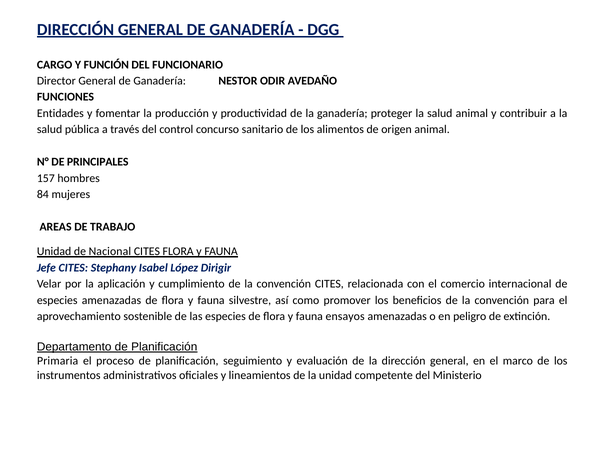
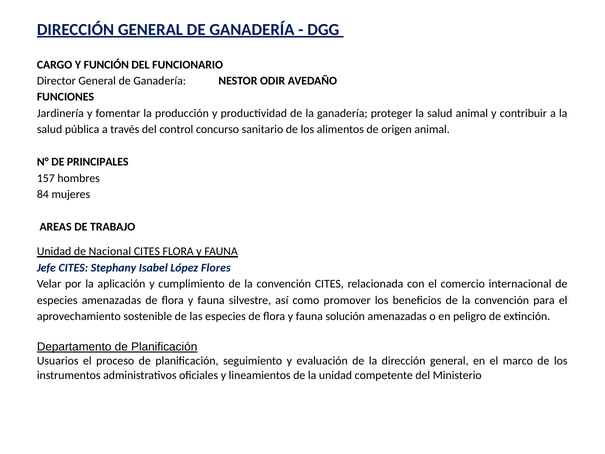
Entidades: Entidades -> Jardinería (60, 113)
Dirigir: Dirigir -> Flores (216, 268)
ensayos: ensayos -> solución (345, 316)
Primaria: Primaria -> Usuarios (58, 361)
